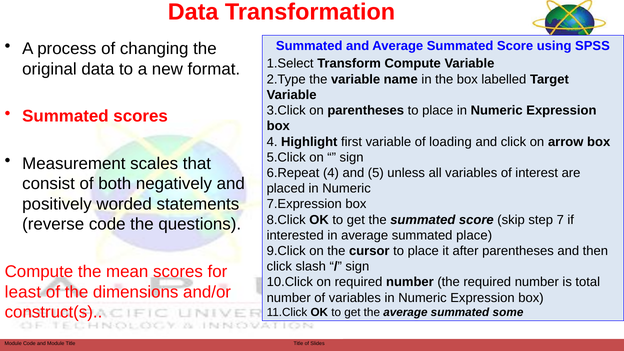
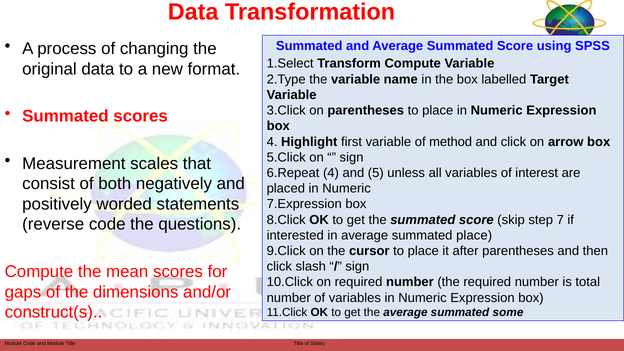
loading: loading -> method (451, 142)
least: least -> gaps (23, 292)
